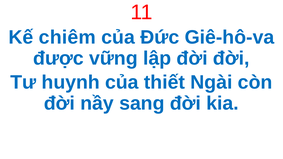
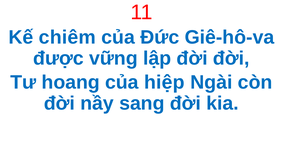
huynh: huynh -> hoang (71, 82)
thiết: thiết -> hiệp (164, 82)
